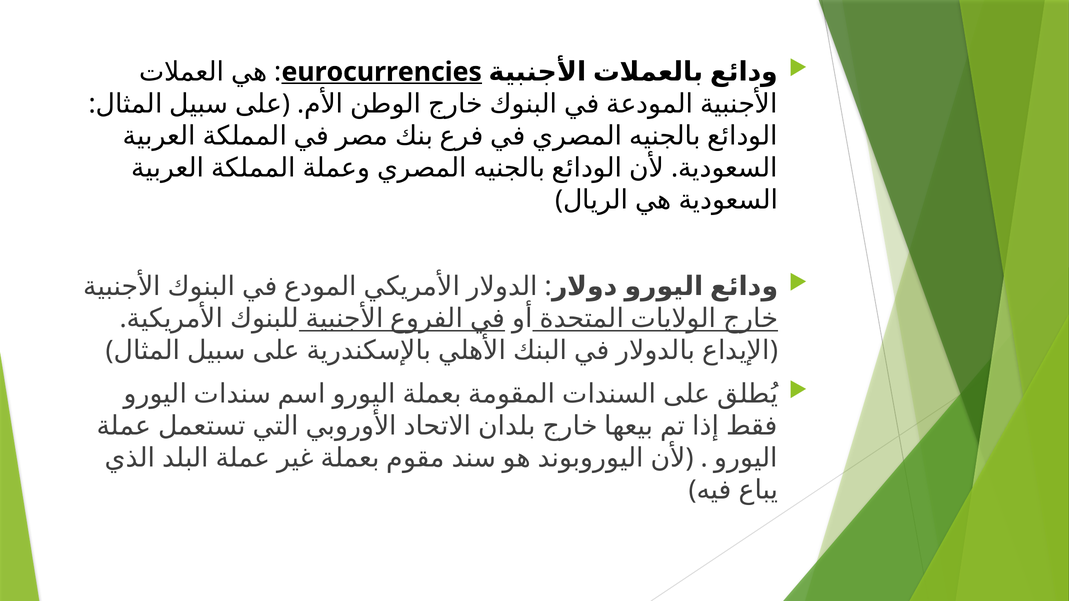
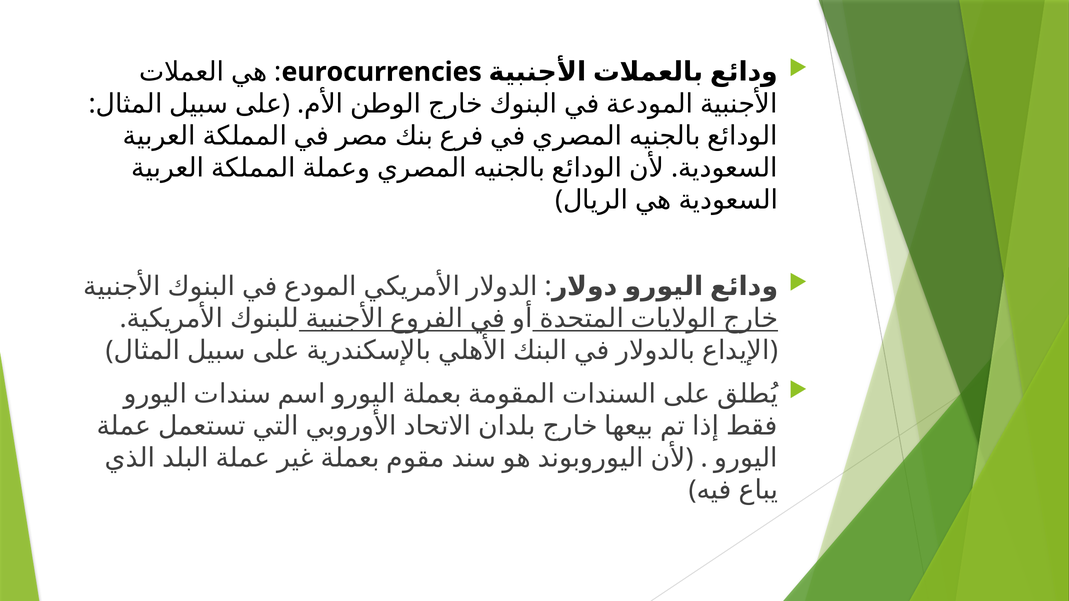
eurocurrencies underline: present -> none (382, 72)
